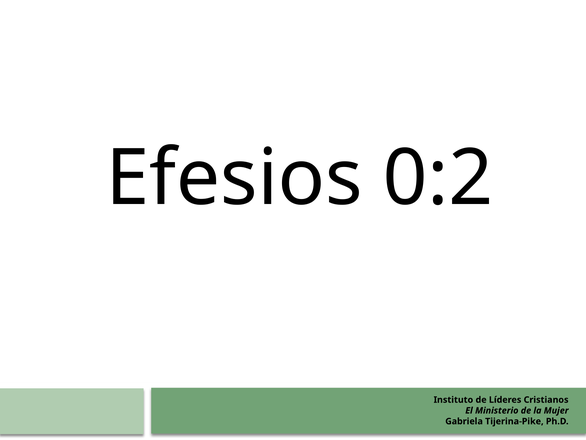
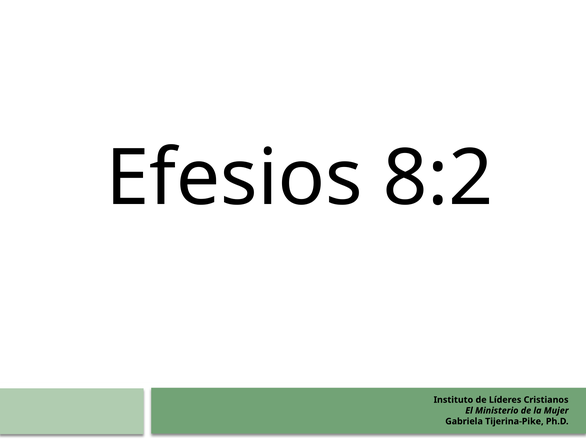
0:2: 0:2 -> 8:2 (438, 178)
